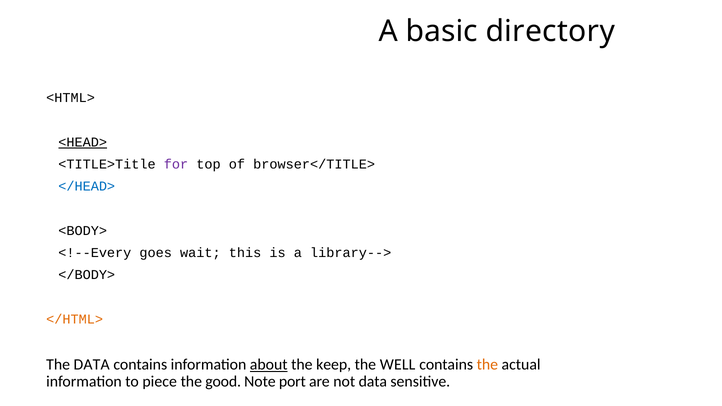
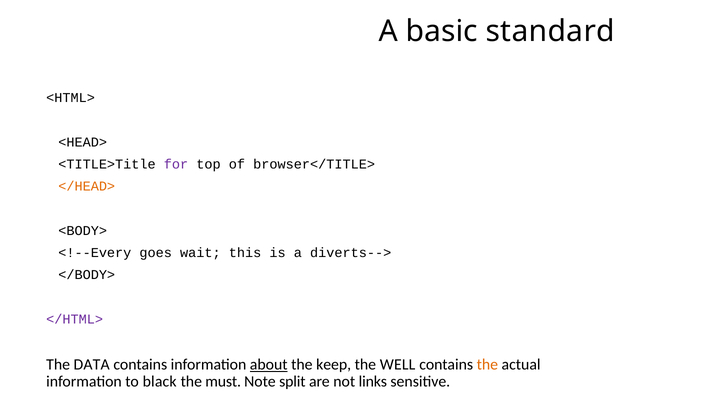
directory: directory -> standard (550, 31)
<HEAD> underline: present -> none (83, 142)
</HEAD> colour: blue -> orange (87, 186)
library-->: library--> -> diverts--> (351, 253)
</HTML> colour: orange -> purple (75, 319)
piece: piece -> black (160, 382)
good: good -> must (223, 382)
port: port -> split (292, 382)
not data: data -> links (373, 382)
